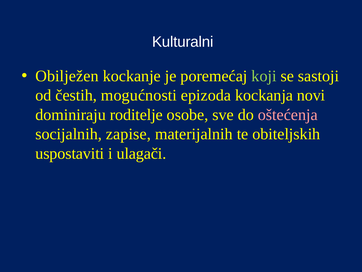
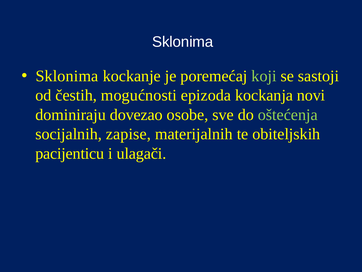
Kulturalni: Kulturalni -> Sklonima (183, 42)
Obilježen: Obilježen -> Sklonima (67, 76)
roditelje: roditelje -> dovezao (136, 115)
oštećenja colour: pink -> light green (288, 115)
uspostaviti: uspostaviti -> pacijenticu (70, 153)
